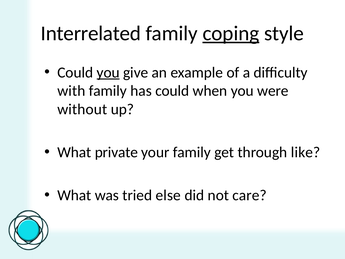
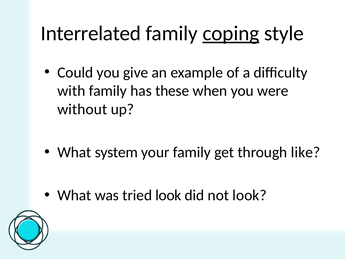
you underline: present -> none (108, 72)
has could: could -> these (172, 91)
private: private -> system (116, 152)
tried else: else -> look (168, 195)
not care: care -> look (250, 195)
